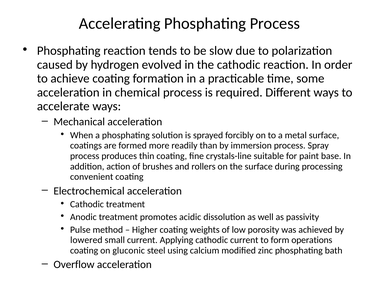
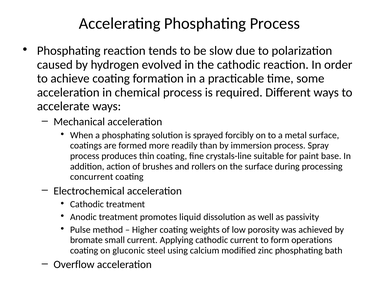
convenient: convenient -> concurrent (92, 177)
acidic: acidic -> liquid (190, 217)
lowered: lowered -> bromate (86, 240)
